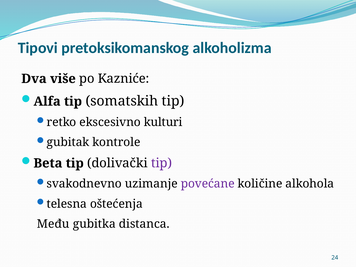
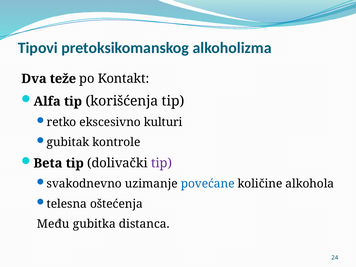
više: više -> teže (63, 79)
Kazniće: Kazniće -> Kontakt (124, 79)
somatskih: somatskih -> korišćenja (122, 101)
povećane colour: purple -> blue (208, 184)
